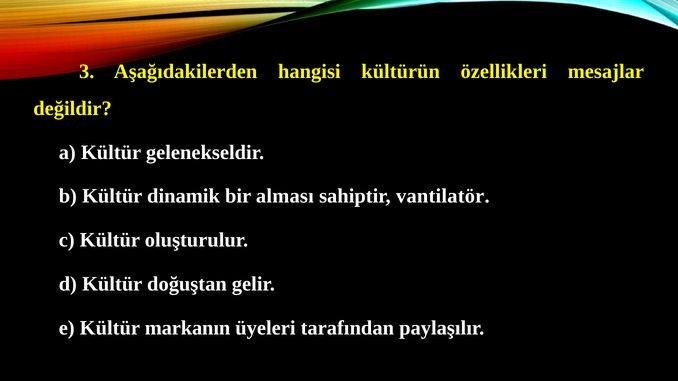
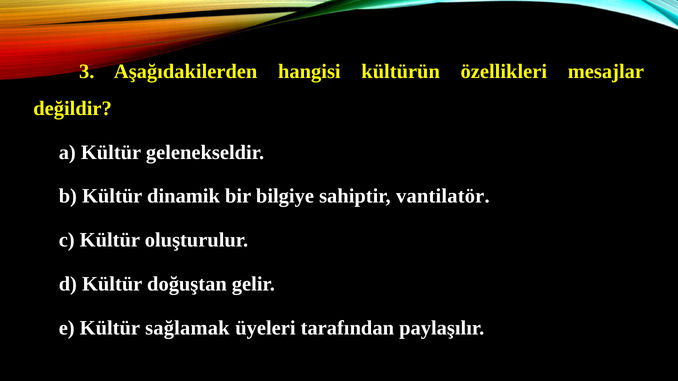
alması: alması -> bilgiye (285, 196)
markanın: markanın -> sağlamak (187, 328)
